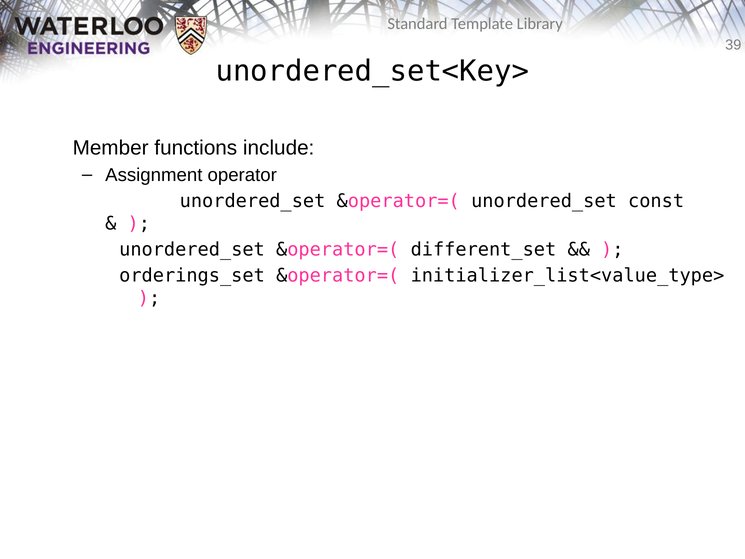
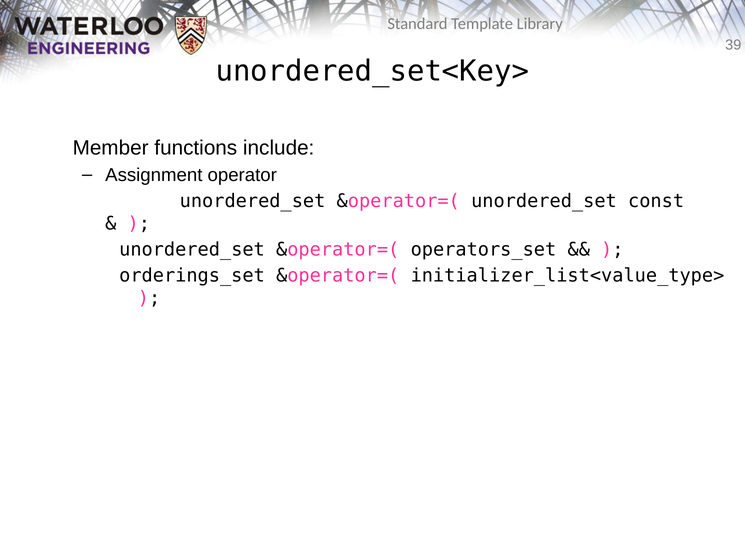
different_set: different_set -> operators_set (483, 250)
